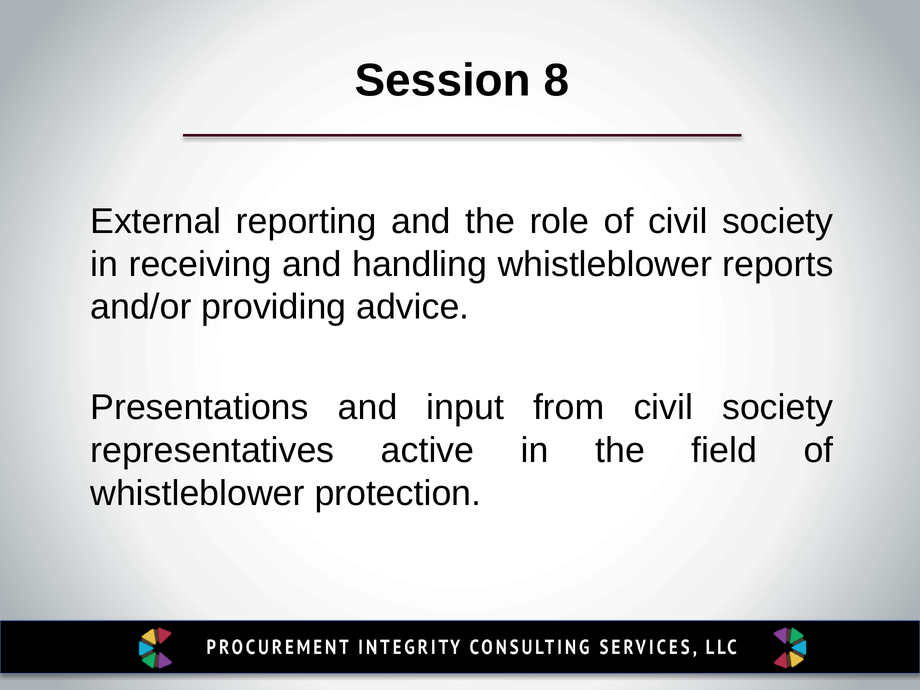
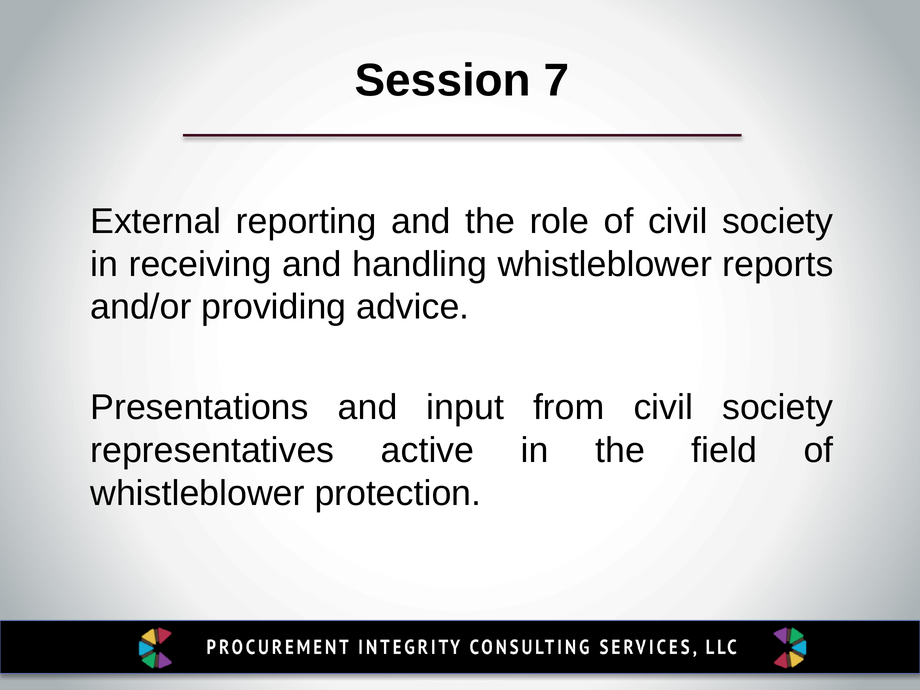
8: 8 -> 7 (557, 81)
